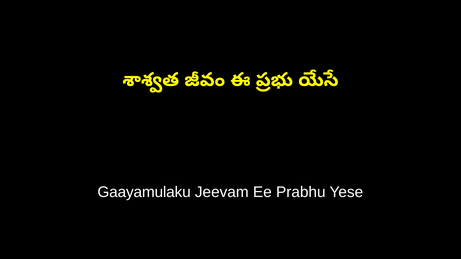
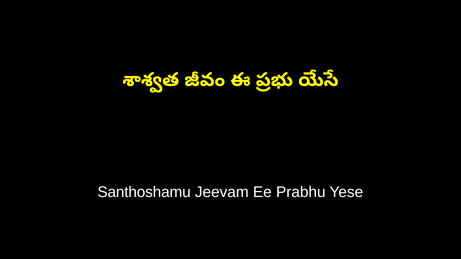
Gaayamulaku: Gaayamulaku -> Santhoshamu (144, 192)
